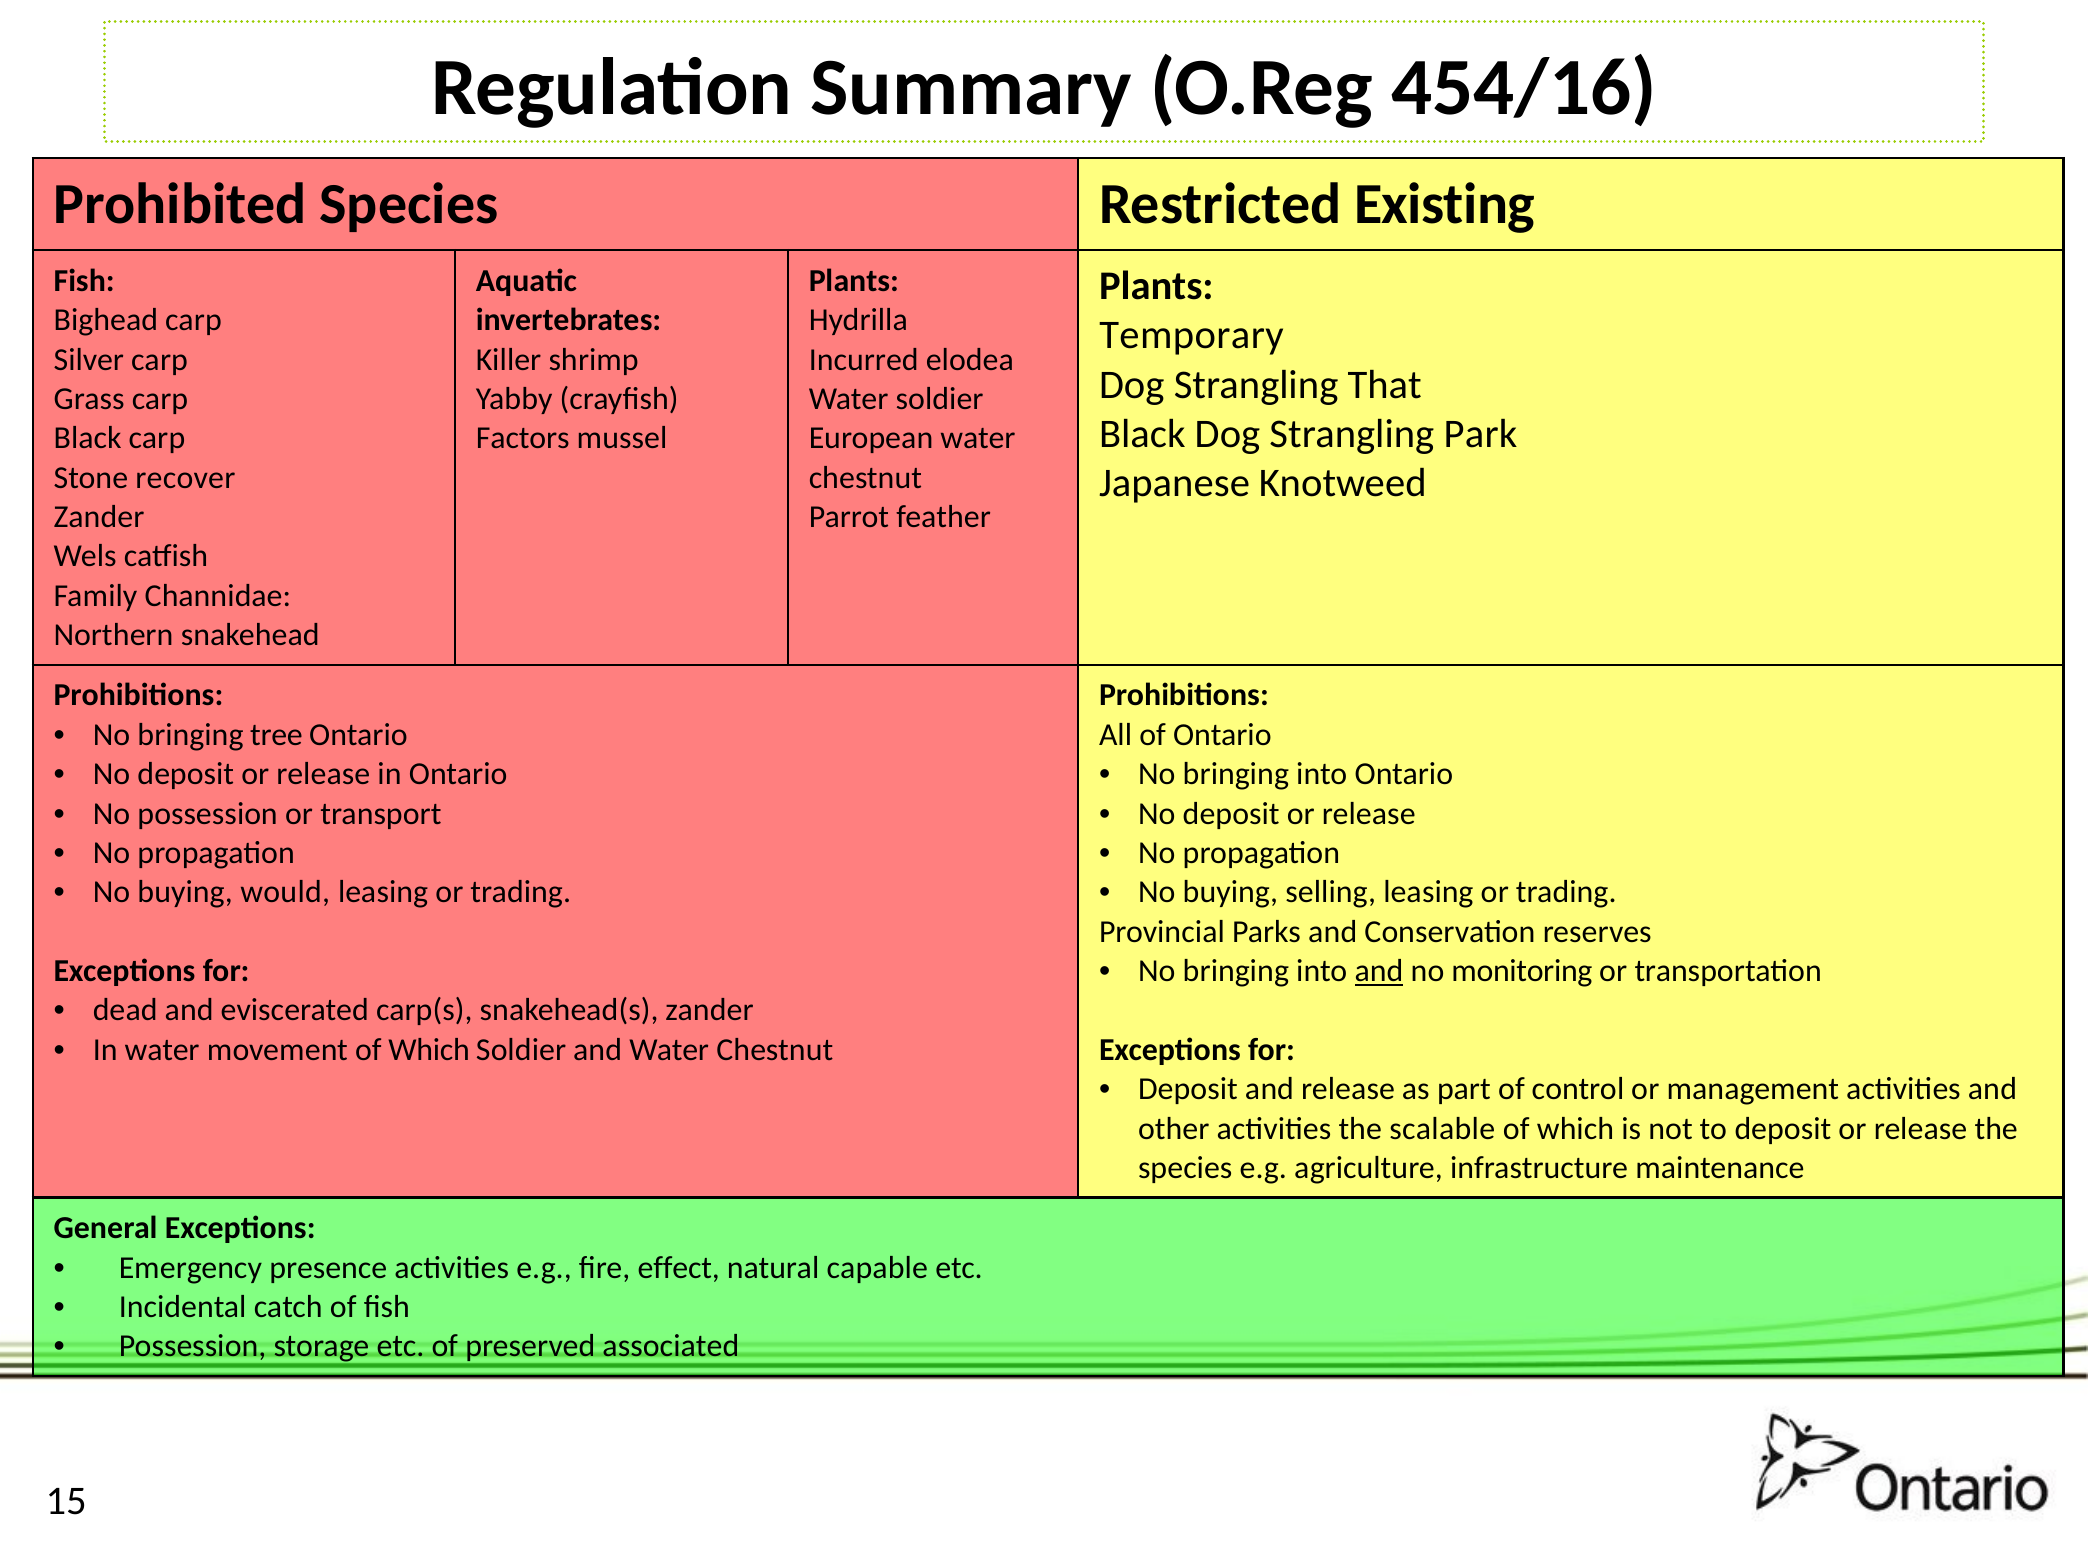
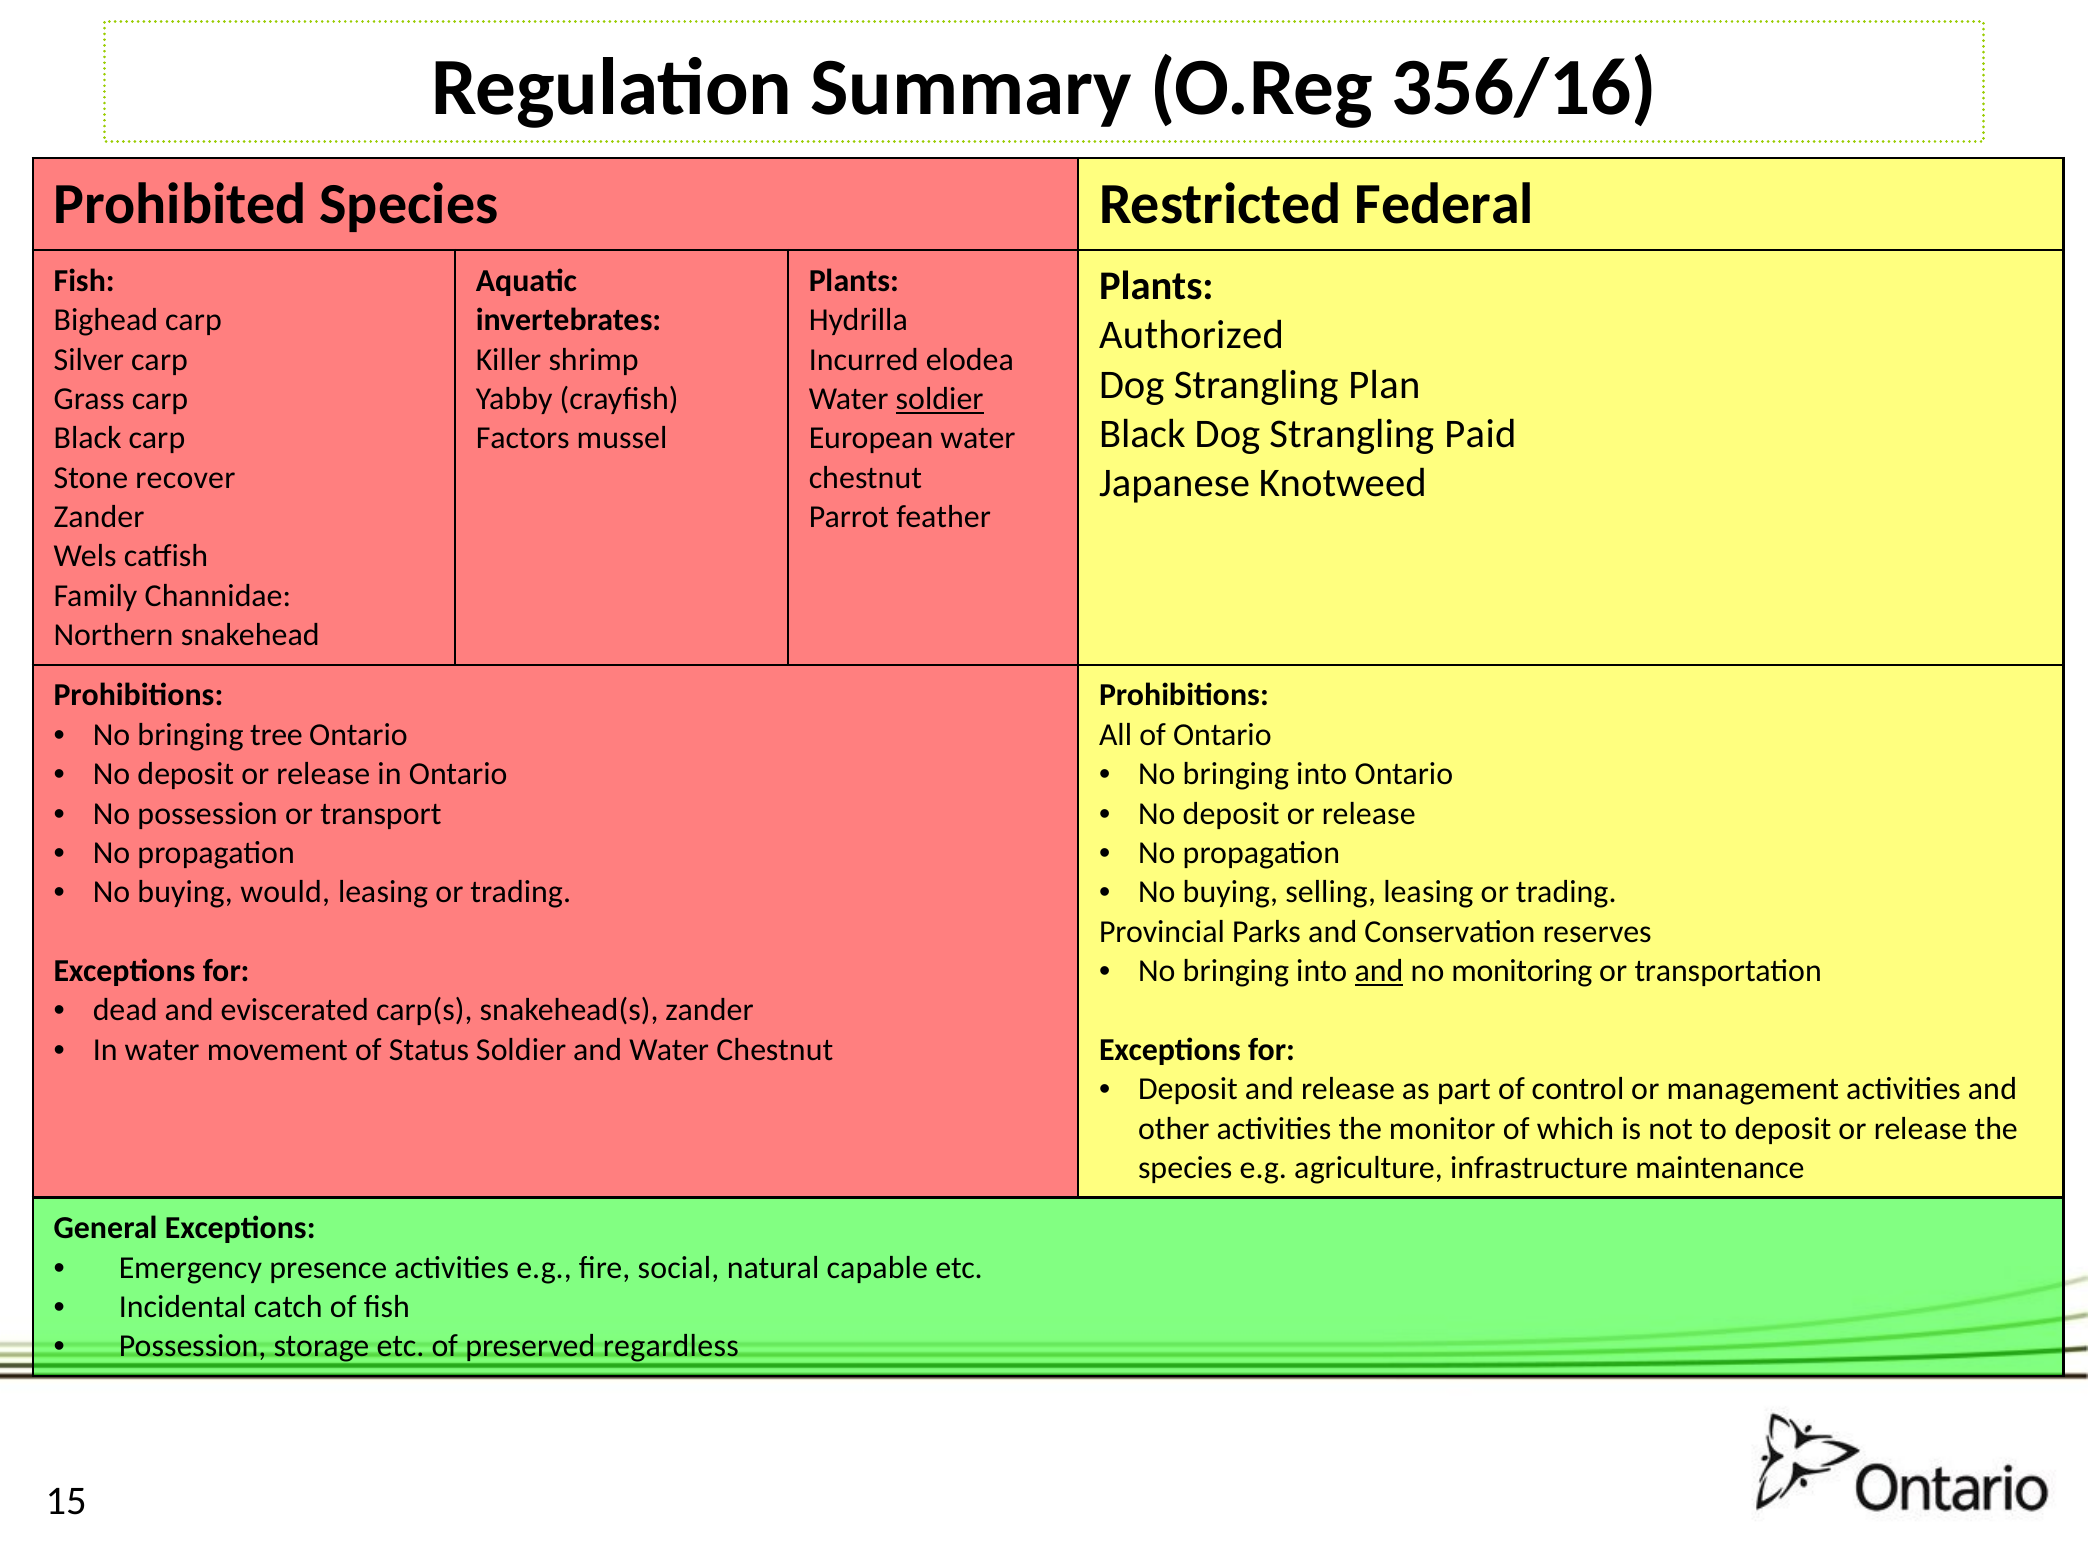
454/16: 454/16 -> 356/16 (1524, 87)
Existing: Existing -> Federal (1444, 205)
Temporary: Temporary -> Authorized (1192, 335)
That: That -> Plan (1384, 385)
soldier underline: none -> present (940, 399)
Park: Park -> Paid (1480, 434)
movement of Which: Which -> Status (429, 1050)
scalable: scalable -> monitor (1442, 1129)
effect: effect -> social (678, 1268)
associated: associated -> regardless (671, 1346)
